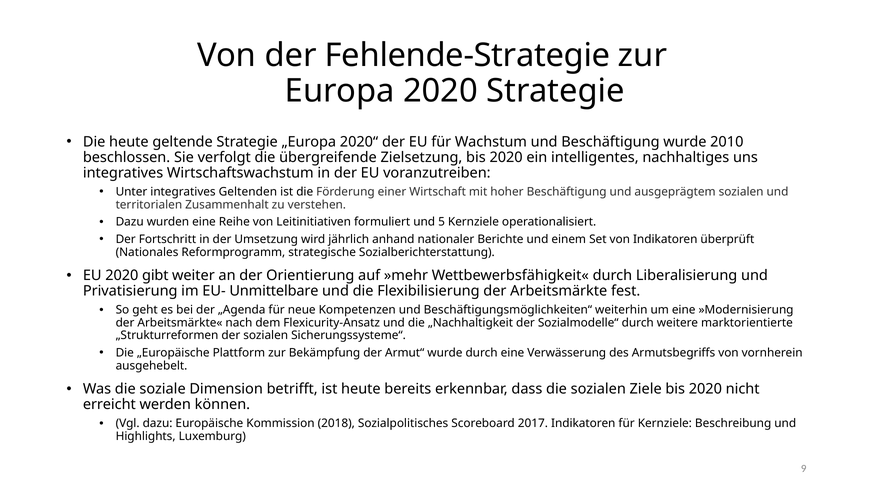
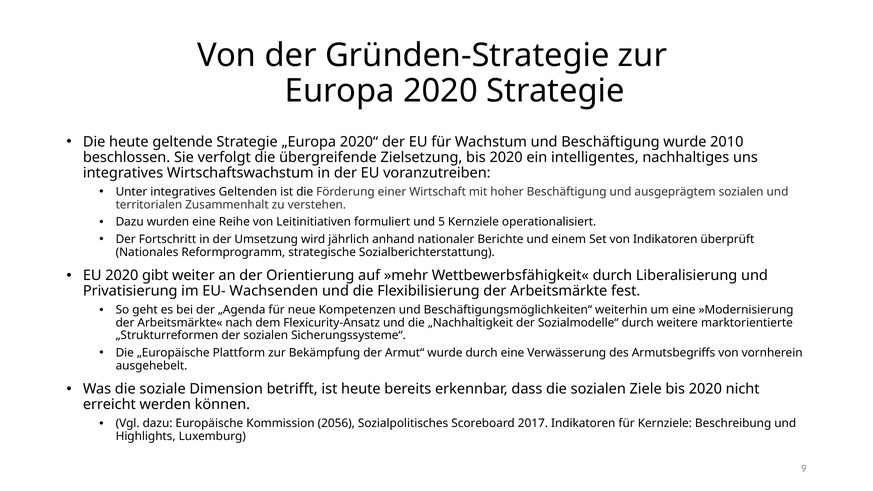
Fehlende-Strategie: Fehlende-Strategie -> Gründen-Strategie (467, 56)
Unmittelbare: Unmittelbare -> Wachsenden (274, 291)
2018: 2018 -> 2056 (336, 423)
